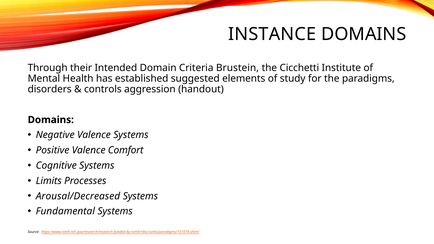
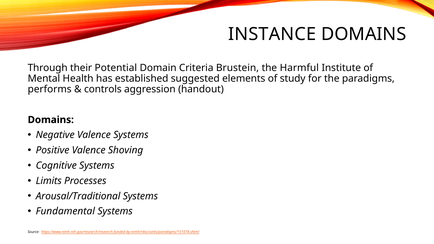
Intended: Intended -> Potential (116, 68)
Cicchetti: Cicchetti -> Harmful (299, 68)
disorders: disorders -> performs (50, 89)
Comfort: Comfort -> Shoving (126, 150)
Arousal/Decreased: Arousal/Decreased -> Arousal/Traditional (78, 196)
